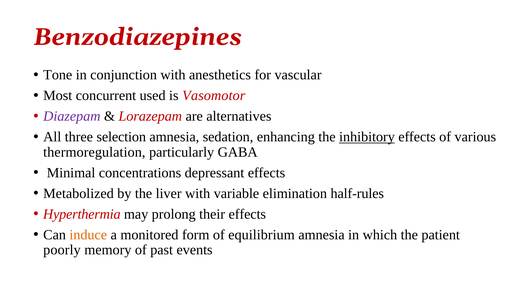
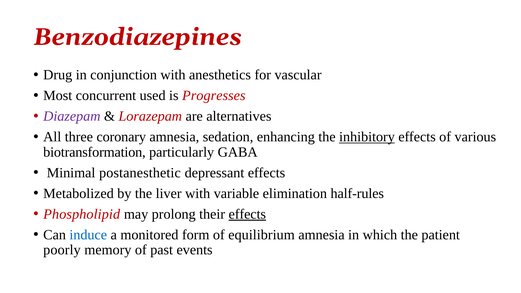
Tone: Tone -> Drug (58, 75)
Vasomotor: Vasomotor -> Progresses (214, 96)
selection: selection -> coronary (121, 137)
thermoregulation: thermoregulation -> biotransformation (94, 152)
concentrations: concentrations -> postanesthetic (140, 173)
Hyperthermia: Hyperthermia -> Phospholipid (82, 214)
effects underline: none -> present (247, 214)
induce colour: orange -> blue (88, 235)
